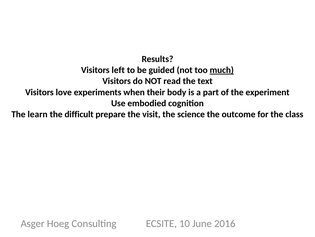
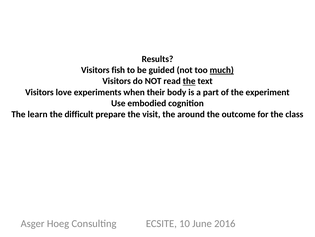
left: left -> fish (118, 70)
the underline: none -> present (189, 81)
science: science -> around (191, 114)
